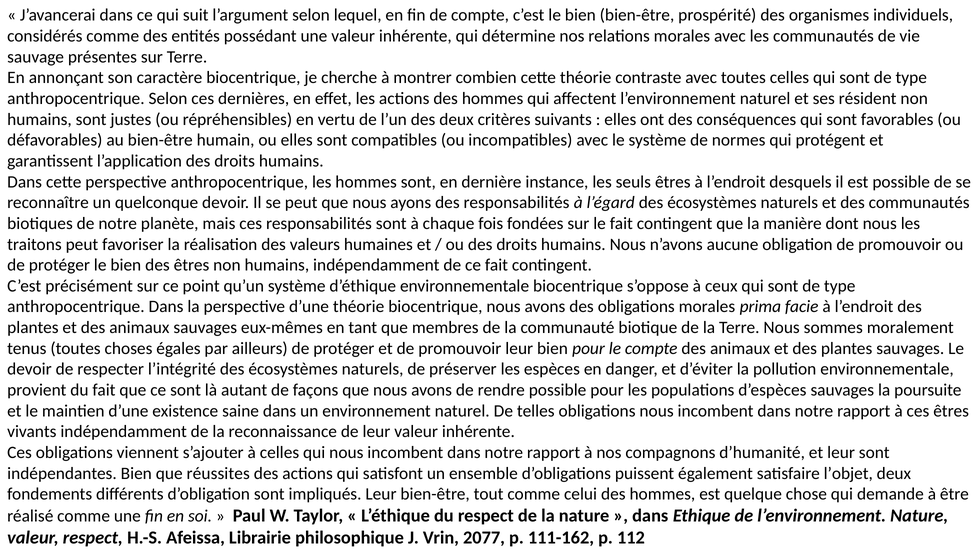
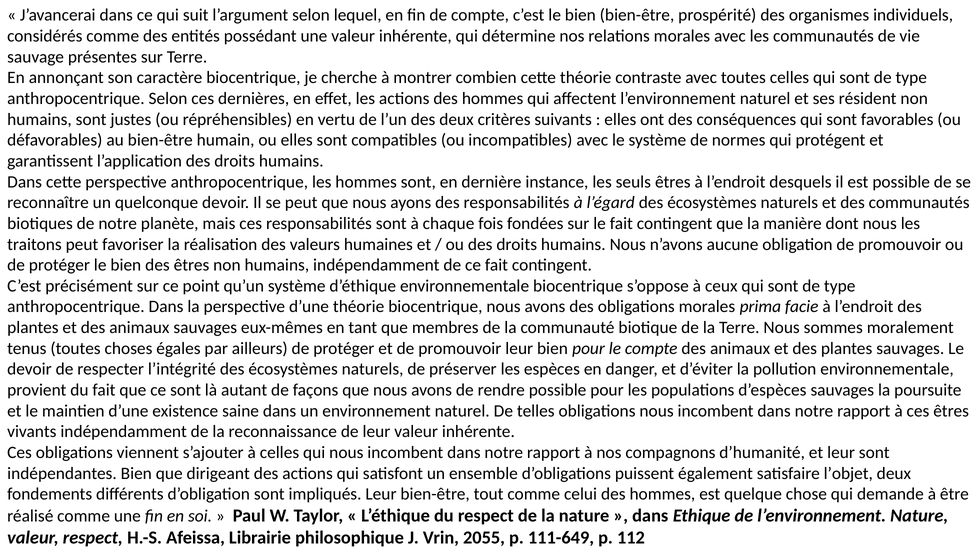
réussites: réussites -> dirigeant (218, 473)
2077: 2077 -> 2055 (484, 537)
111-162: 111-162 -> 111-649 (561, 537)
